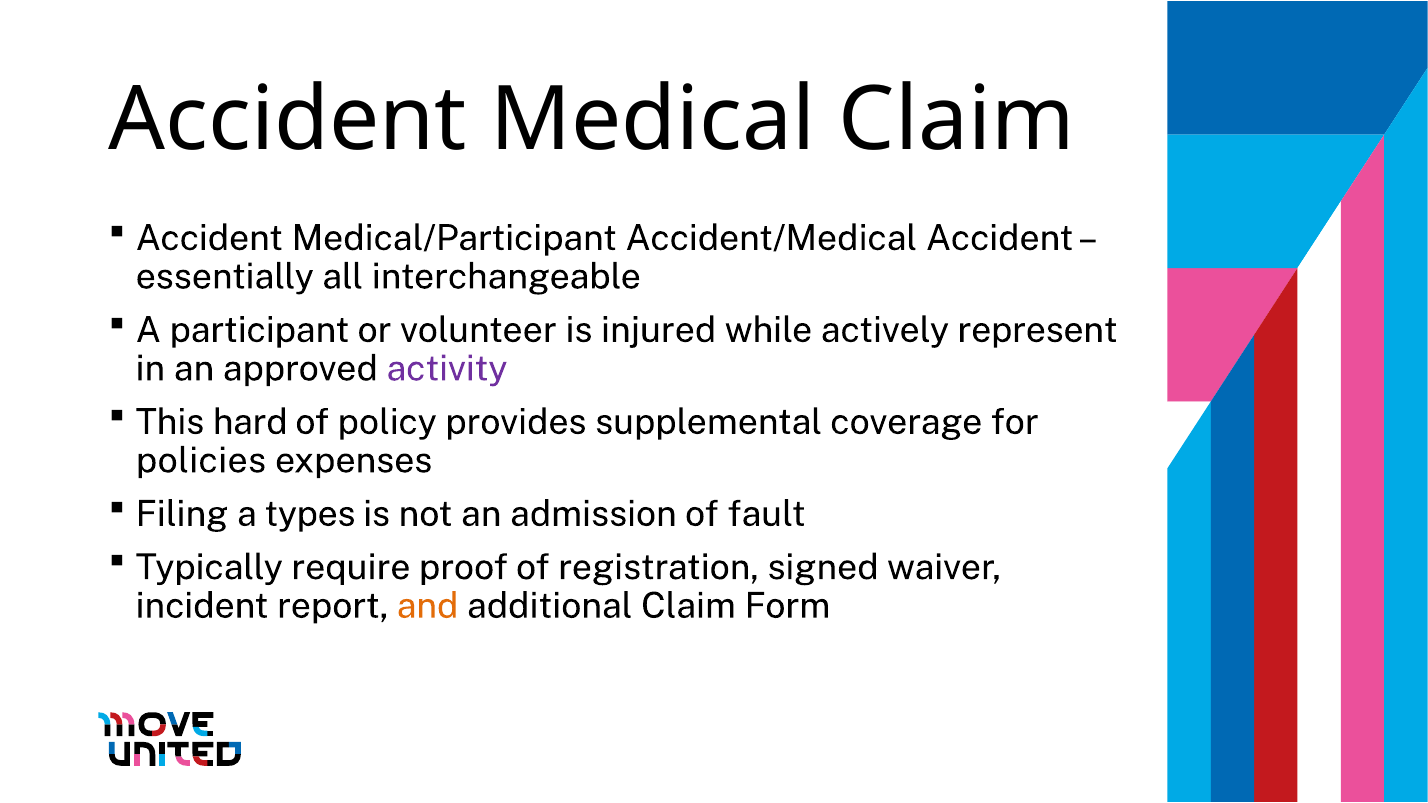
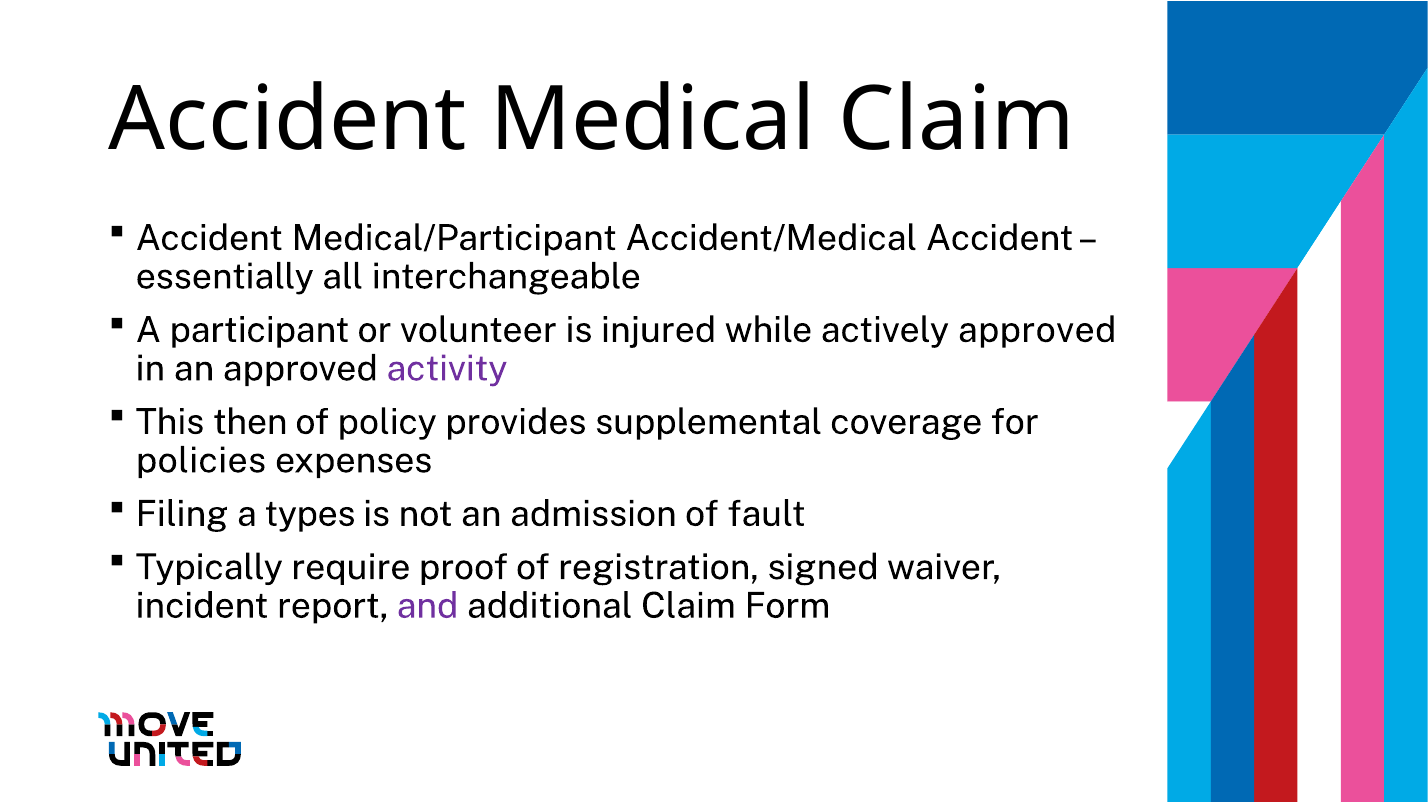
actively represent: represent -> approved (1037, 330)
hard: hard -> then (250, 422)
and colour: orange -> purple (428, 606)
